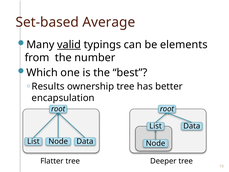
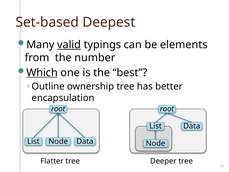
Average: Average -> Deepest (109, 22)
Which underline: none -> present (42, 72)
Results: Results -> Outline (48, 86)
